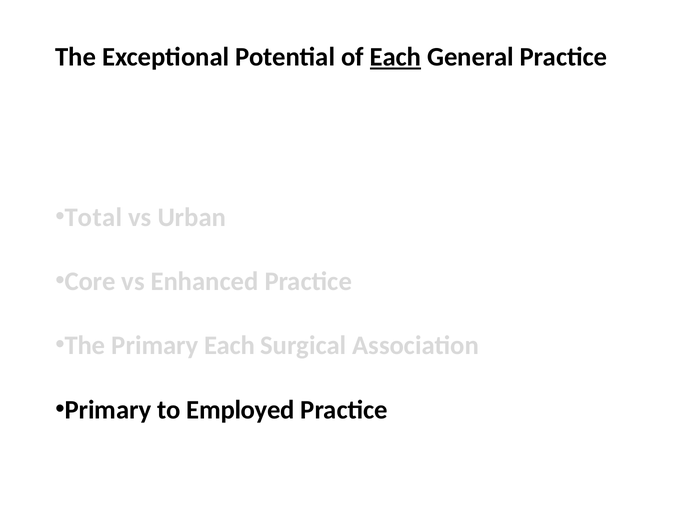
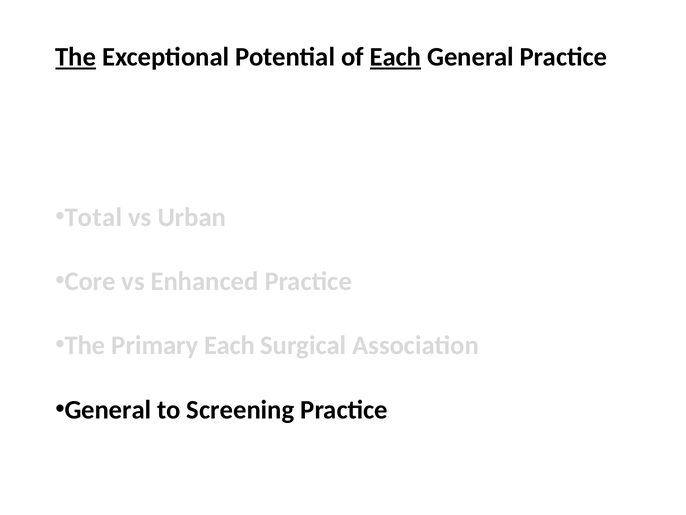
The underline: none -> present (76, 57)
Primary: Primary -> General (108, 409)
Employed: Employed -> Screening (240, 409)
